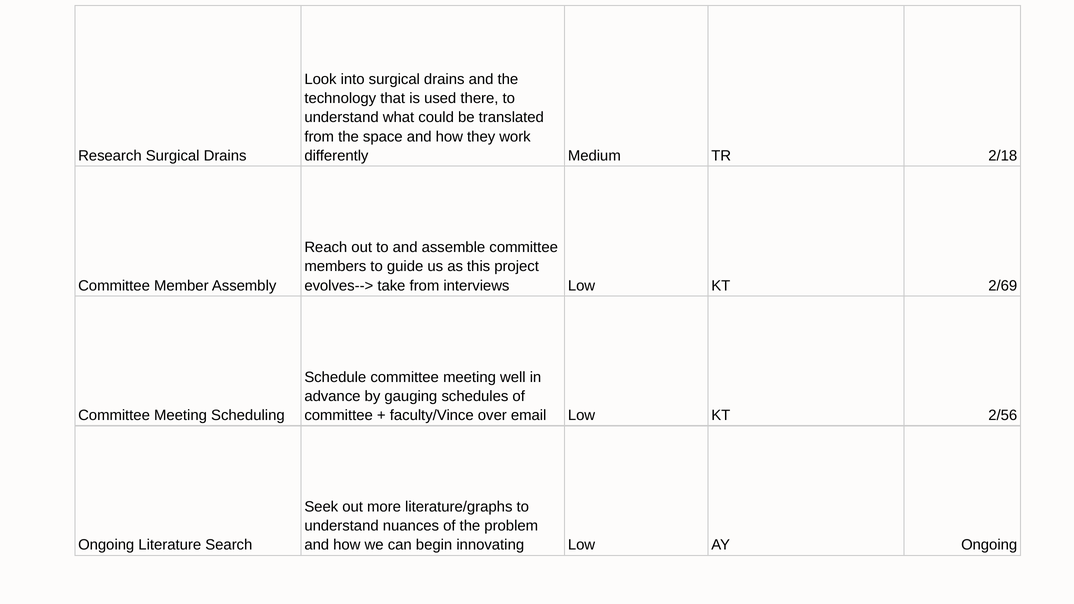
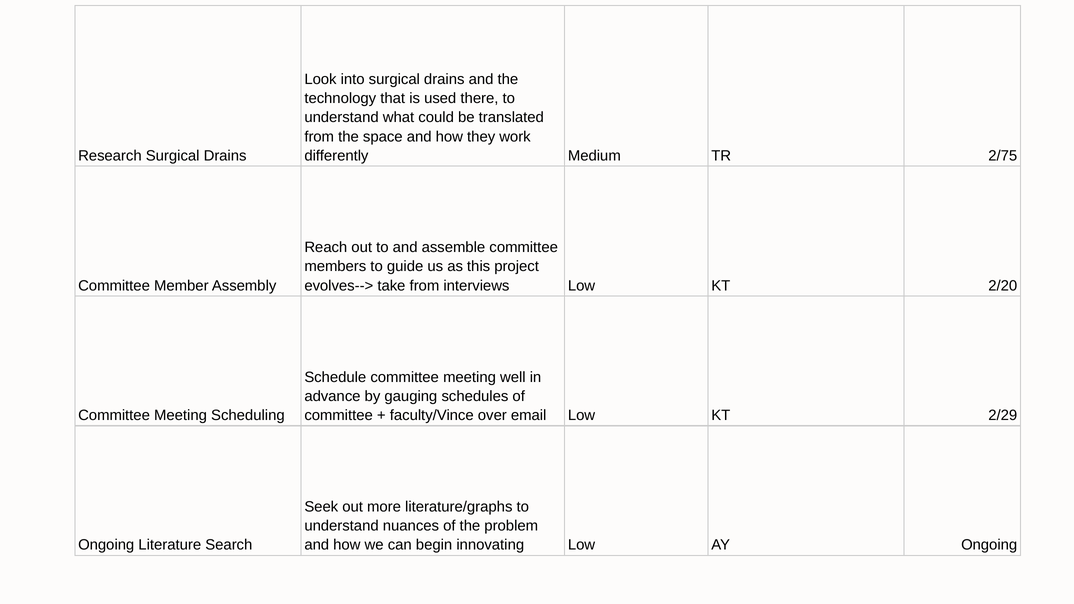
2/18: 2/18 -> 2/75 (1003, 156)
2/69: 2/69 -> 2/20 (1003, 286)
2/56: 2/56 -> 2/29 (1003, 415)
